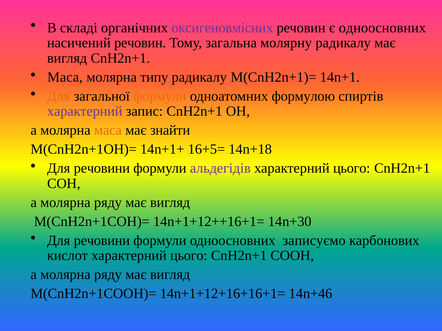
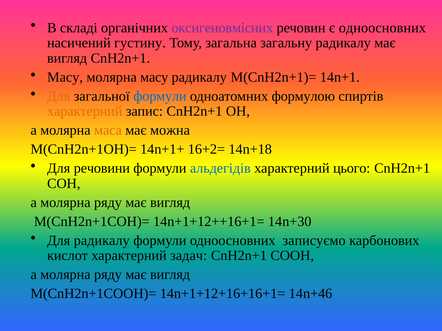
насичений речовин: речовин -> густину (140, 43)
молярну: молярну -> загальну (286, 43)
Маса: Маса -> Масу (65, 77)
молярна типу: типу -> масу (154, 77)
формули colour: orange -> blue (160, 96)
характерний colour: purple -> orange (85, 111)
знайти: знайти -> можна (170, 130)
16+5=: 16+5= -> 16+2= (206, 149)
альдегідів colour: purple -> blue (220, 168)
речовини: речовини -> радикалу (102, 241)
кислот характерний цього: цього -> задач (189, 256)
